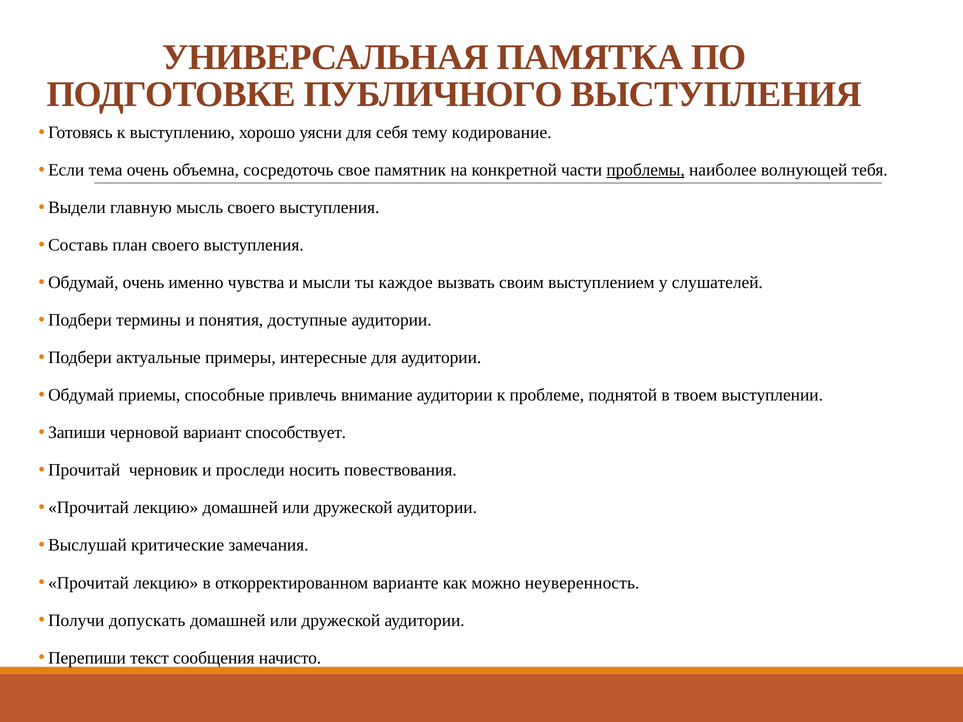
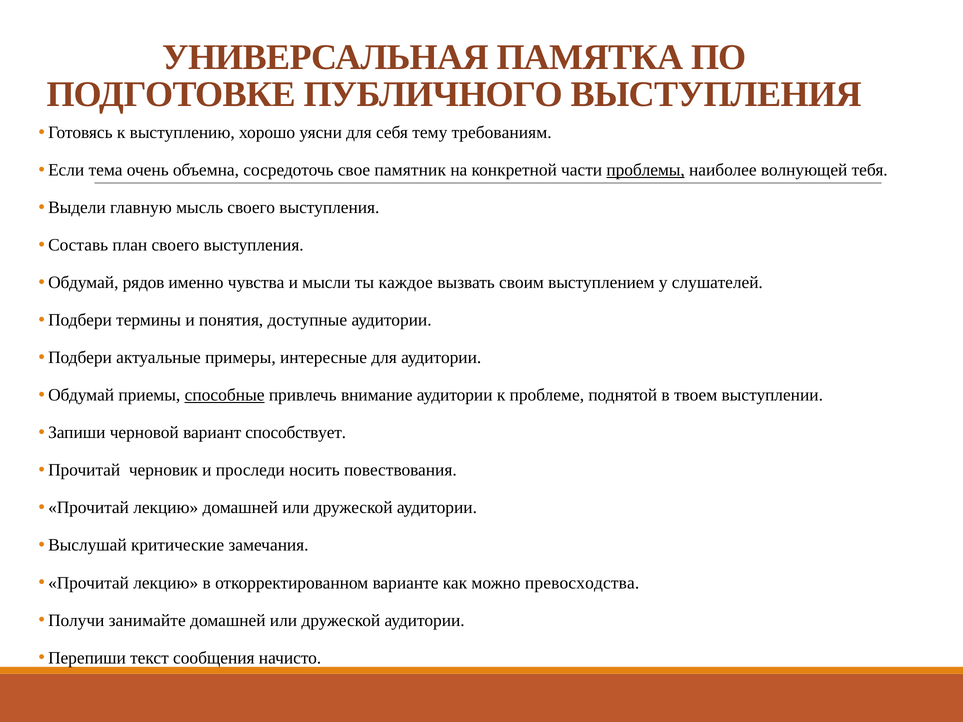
кодирование: кодирование -> требованиям (502, 133)
Обдумай очень: очень -> рядов (144, 283)
способные underline: none -> present (225, 395)
неуверенность: неуверенность -> превосходства (582, 583)
допускать: допускать -> занимайте (147, 621)
